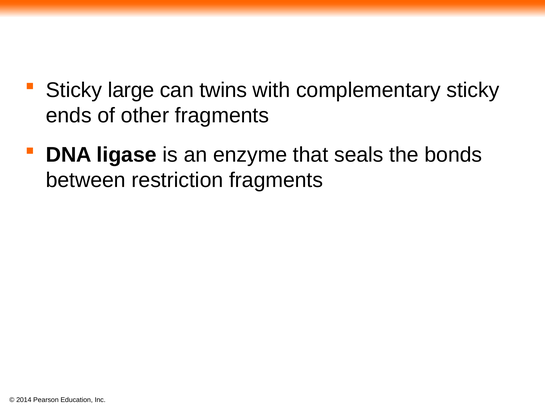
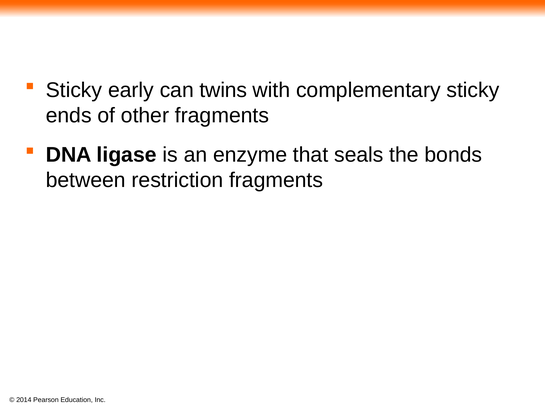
large: large -> early (131, 90)
